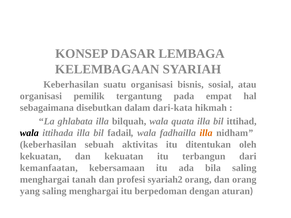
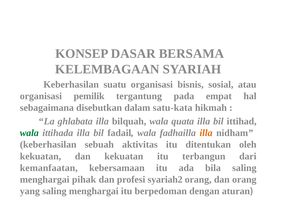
LEMBAGA: LEMBAGA -> BERSAMA (191, 54)
dari-kata: dari-kata -> satu-kata (173, 108)
wala colour: black -> green (29, 133)
tanah: tanah -> pihak (84, 180)
